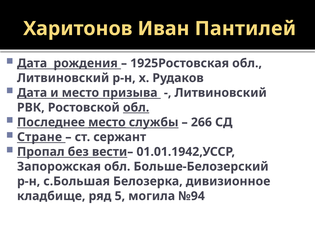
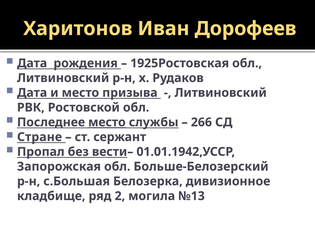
Пантилей: Пантилей -> Дорофеев (246, 29)
обл underline: present -> none (136, 107)
5: 5 -> 2 (120, 195)
№94: №94 -> №13 (192, 195)
